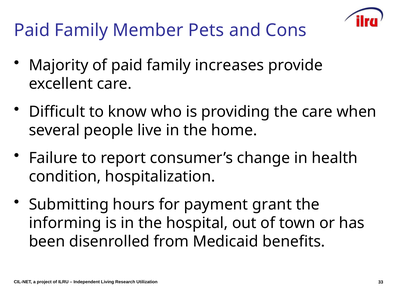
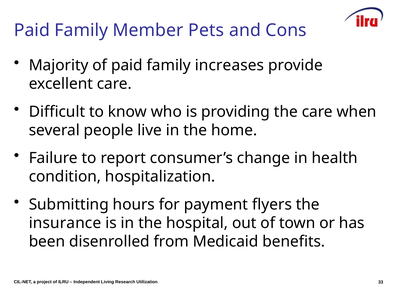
grant: grant -> flyers (272, 204)
informing: informing -> insurance (65, 223)
